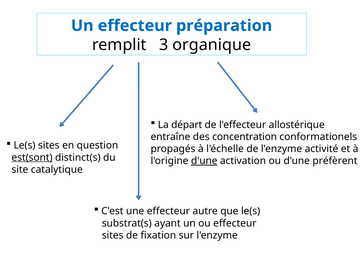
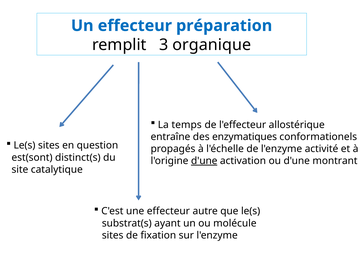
départ: départ -> temps (187, 125)
concentration: concentration -> enzymatiques (245, 137)
est(sont underline: present -> none (32, 158)
préfèrent: préfèrent -> montrant (335, 161)
ou effecteur: effecteur -> molécule (235, 224)
